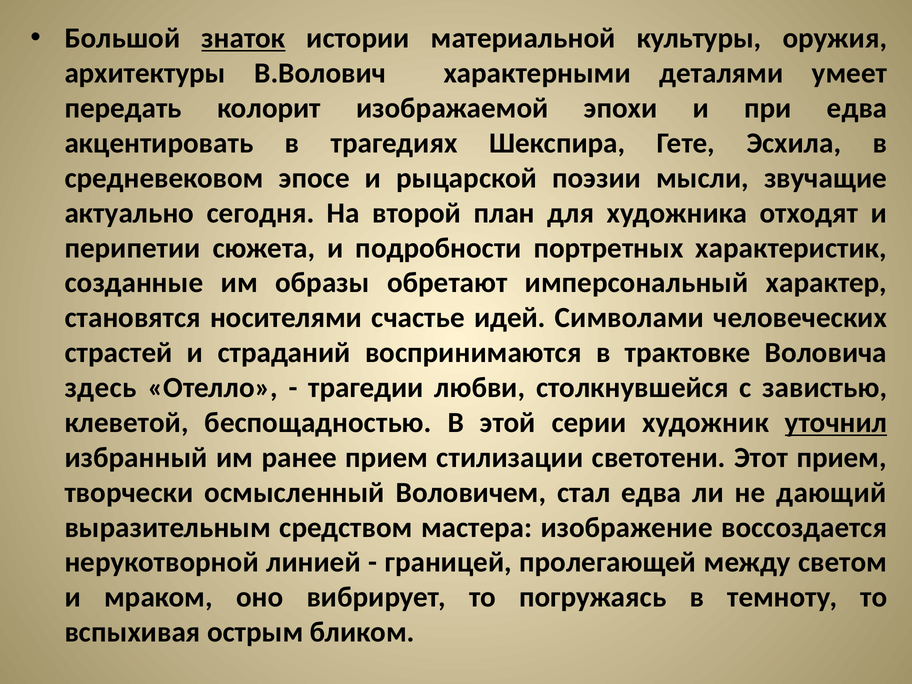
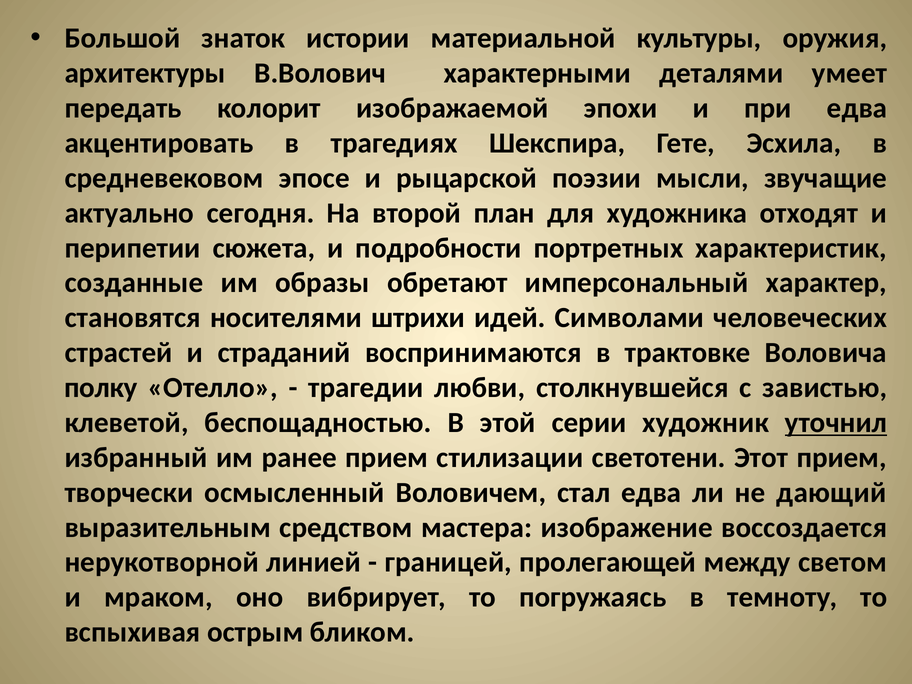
знаток underline: present -> none (243, 38)
счастье: счастье -> штрихи (418, 318)
здесь: здесь -> полку (101, 388)
